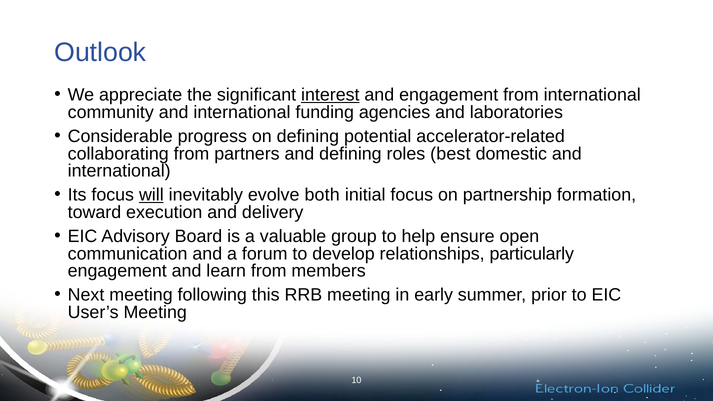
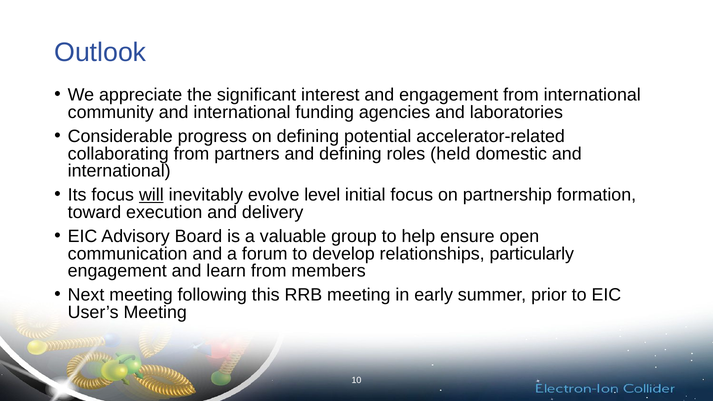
interest underline: present -> none (330, 95)
best: best -> held (450, 154)
both: both -> level (322, 195)
